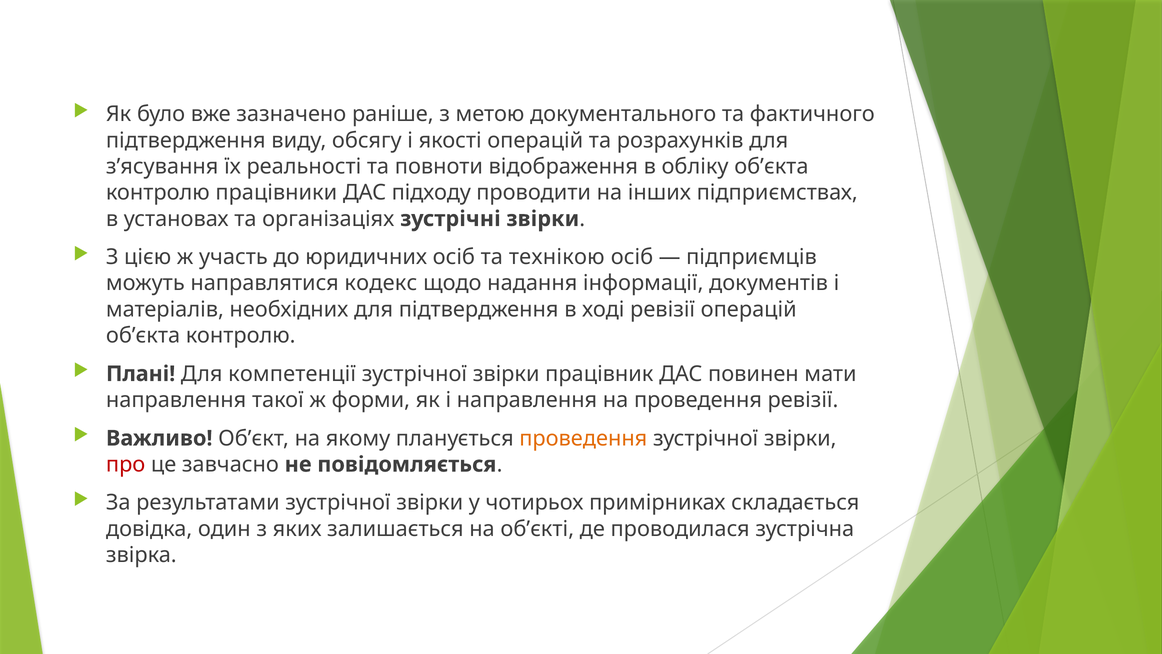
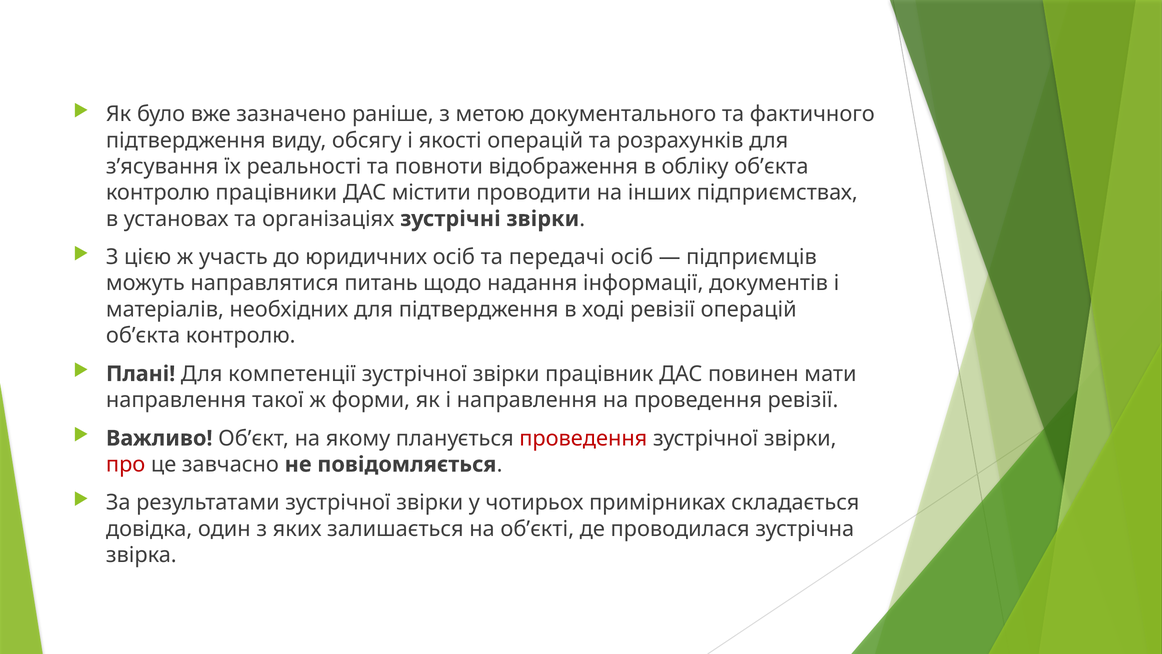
підходу: підходу -> містити (431, 193)
технікою: технікою -> передачі (557, 257)
кодекс: кодекс -> питань (381, 283)
проведення colour: orange -> red (583, 438)
